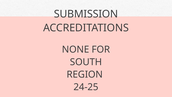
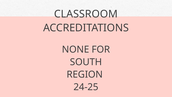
SUBMISSION: SUBMISSION -> CLASSROOM (86, 14)
